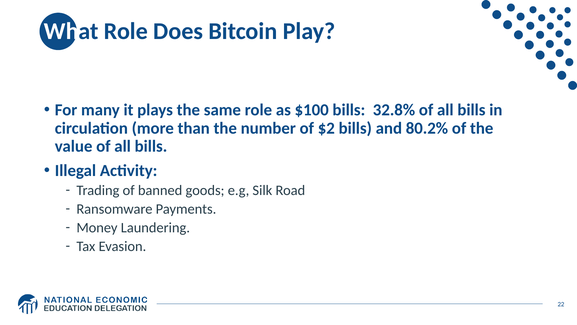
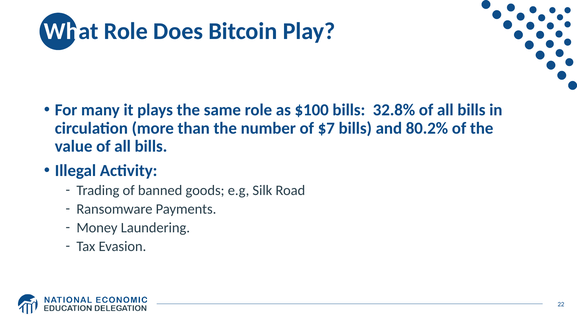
$2: $2 -> $7 (326, 128)
